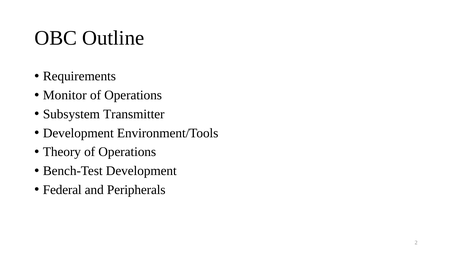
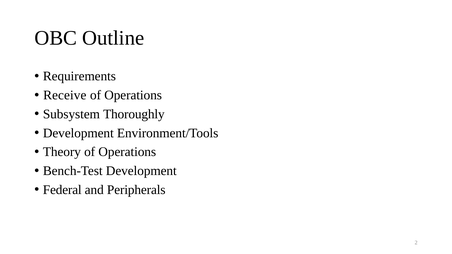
Monitor: Monitor -> Receive (65, 95)
Transmitter: Transmitter -> Thoroughly (134, 114)
